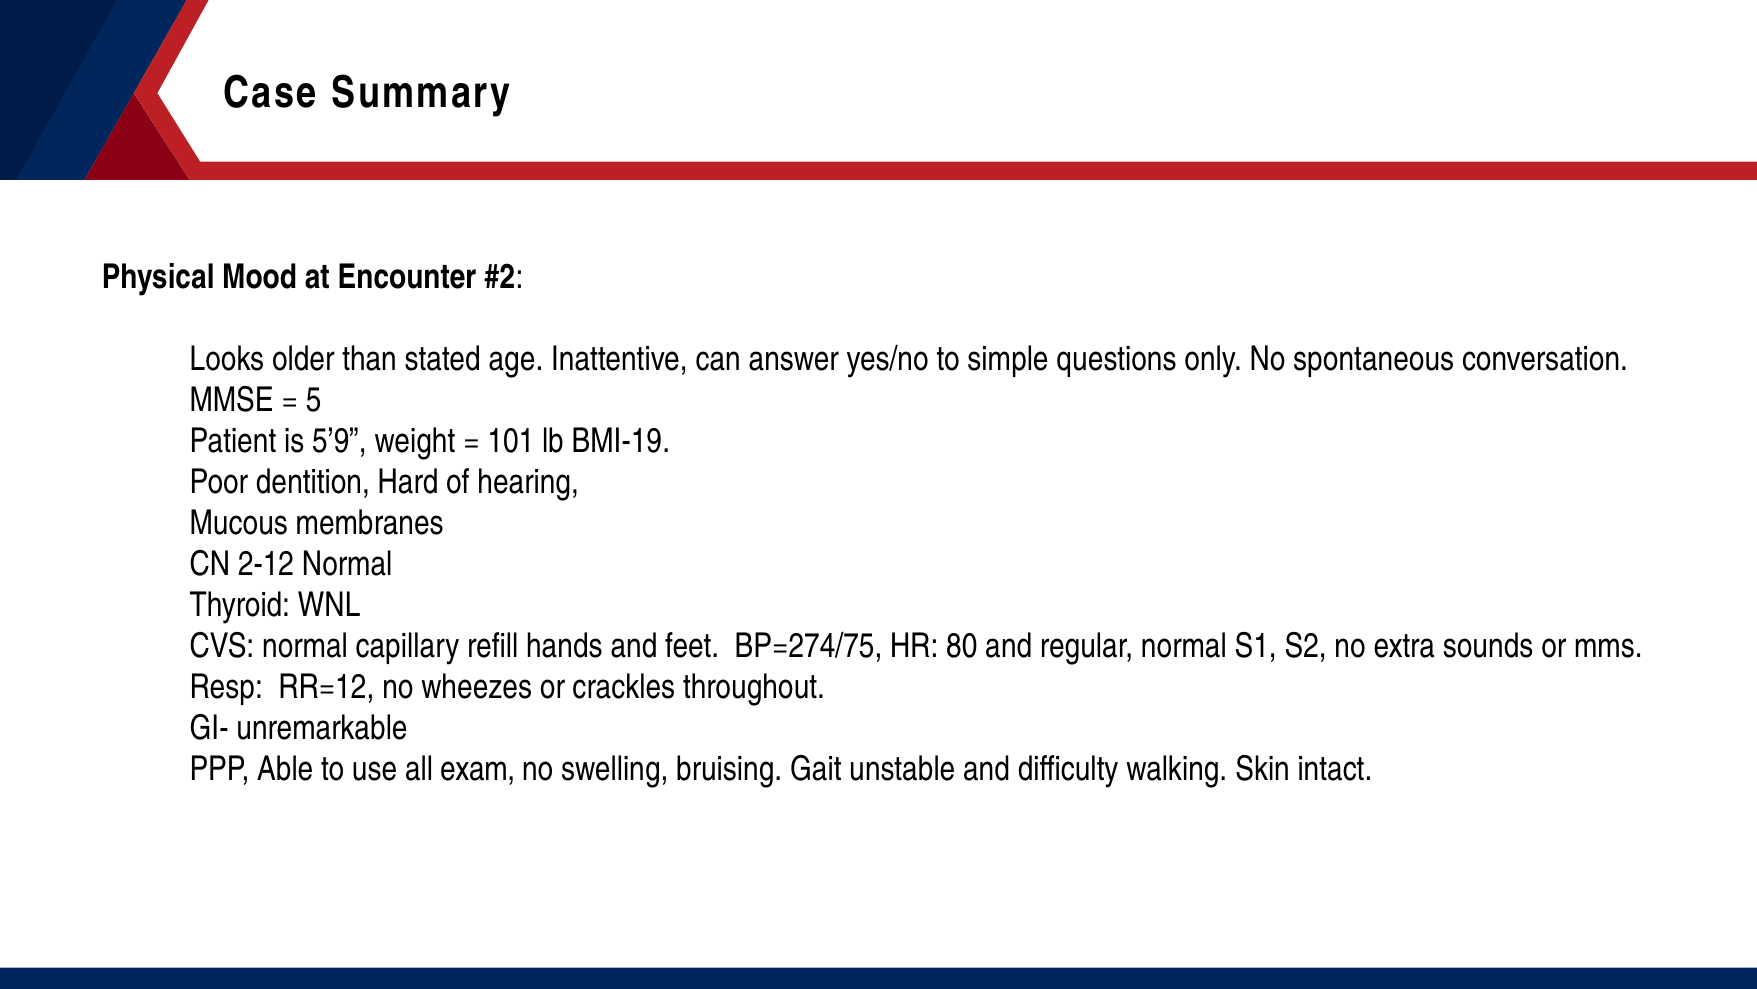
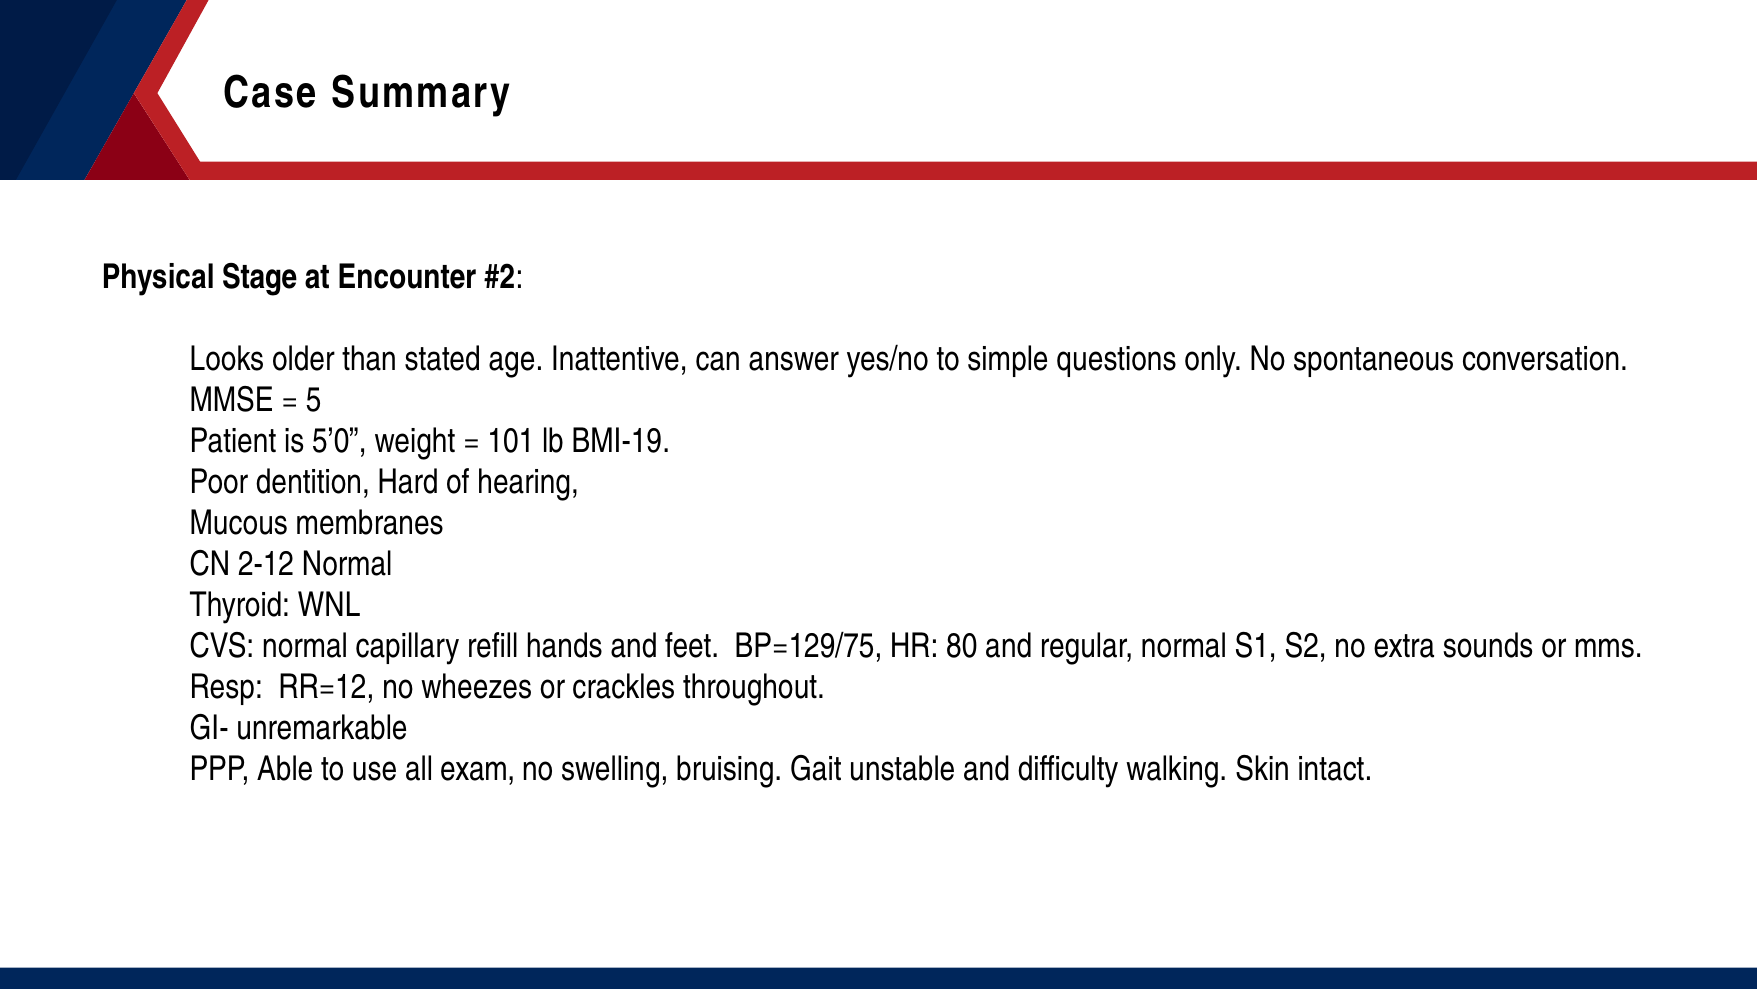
Mood: Mood -> Stage (260, 277)
5’9: 5’9 -> 5’0 (339, 441)
BP=274/75: BP=274/75 -> BP=129/75 (808, 646)
